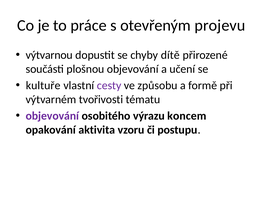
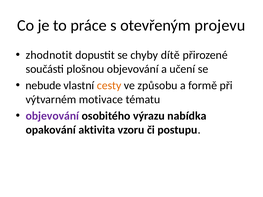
výtvarnou: výtvarnou -> zhodnotit (49, 55)
kultuře: kultuře -> nebude (43, 86)
cesty colour: purple -> orange (109, 86)
tvořivosti: tvořivosti -> motivace (101, 100)
koncem: koncem -> nabídka (187, 116)
